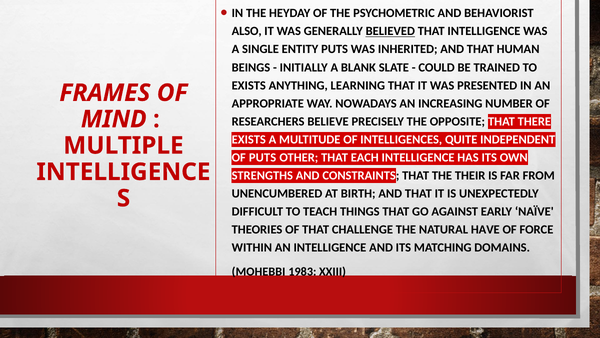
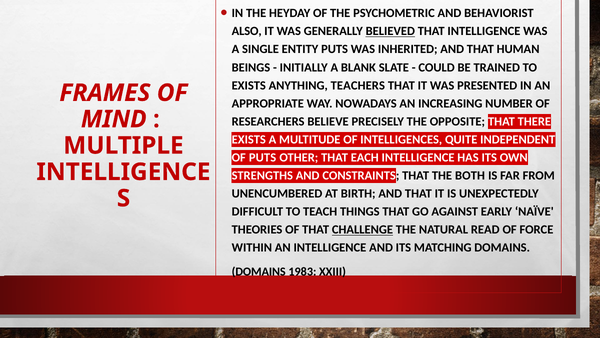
LEARNING: LEARNING -> TEACHERS (358, 85)
THEIR: THEIR -> BOTH (470, 175)
CHALLENGE underline: none -> present (362, 229)
HAVE: HAVE -> READ (485, 229)
MOHEBBI: MOHEBBI -> DOMAINS (259, 271)
